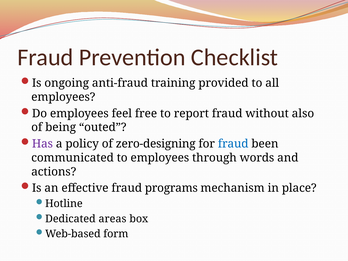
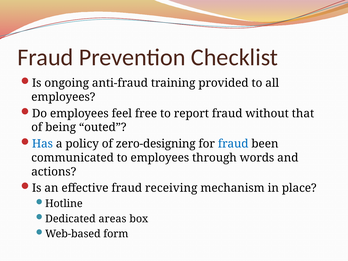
also: also -> that (303, 113)
Has colour: purple -> blue (42, 144)
programs: programs -> receiving (171, 188)
